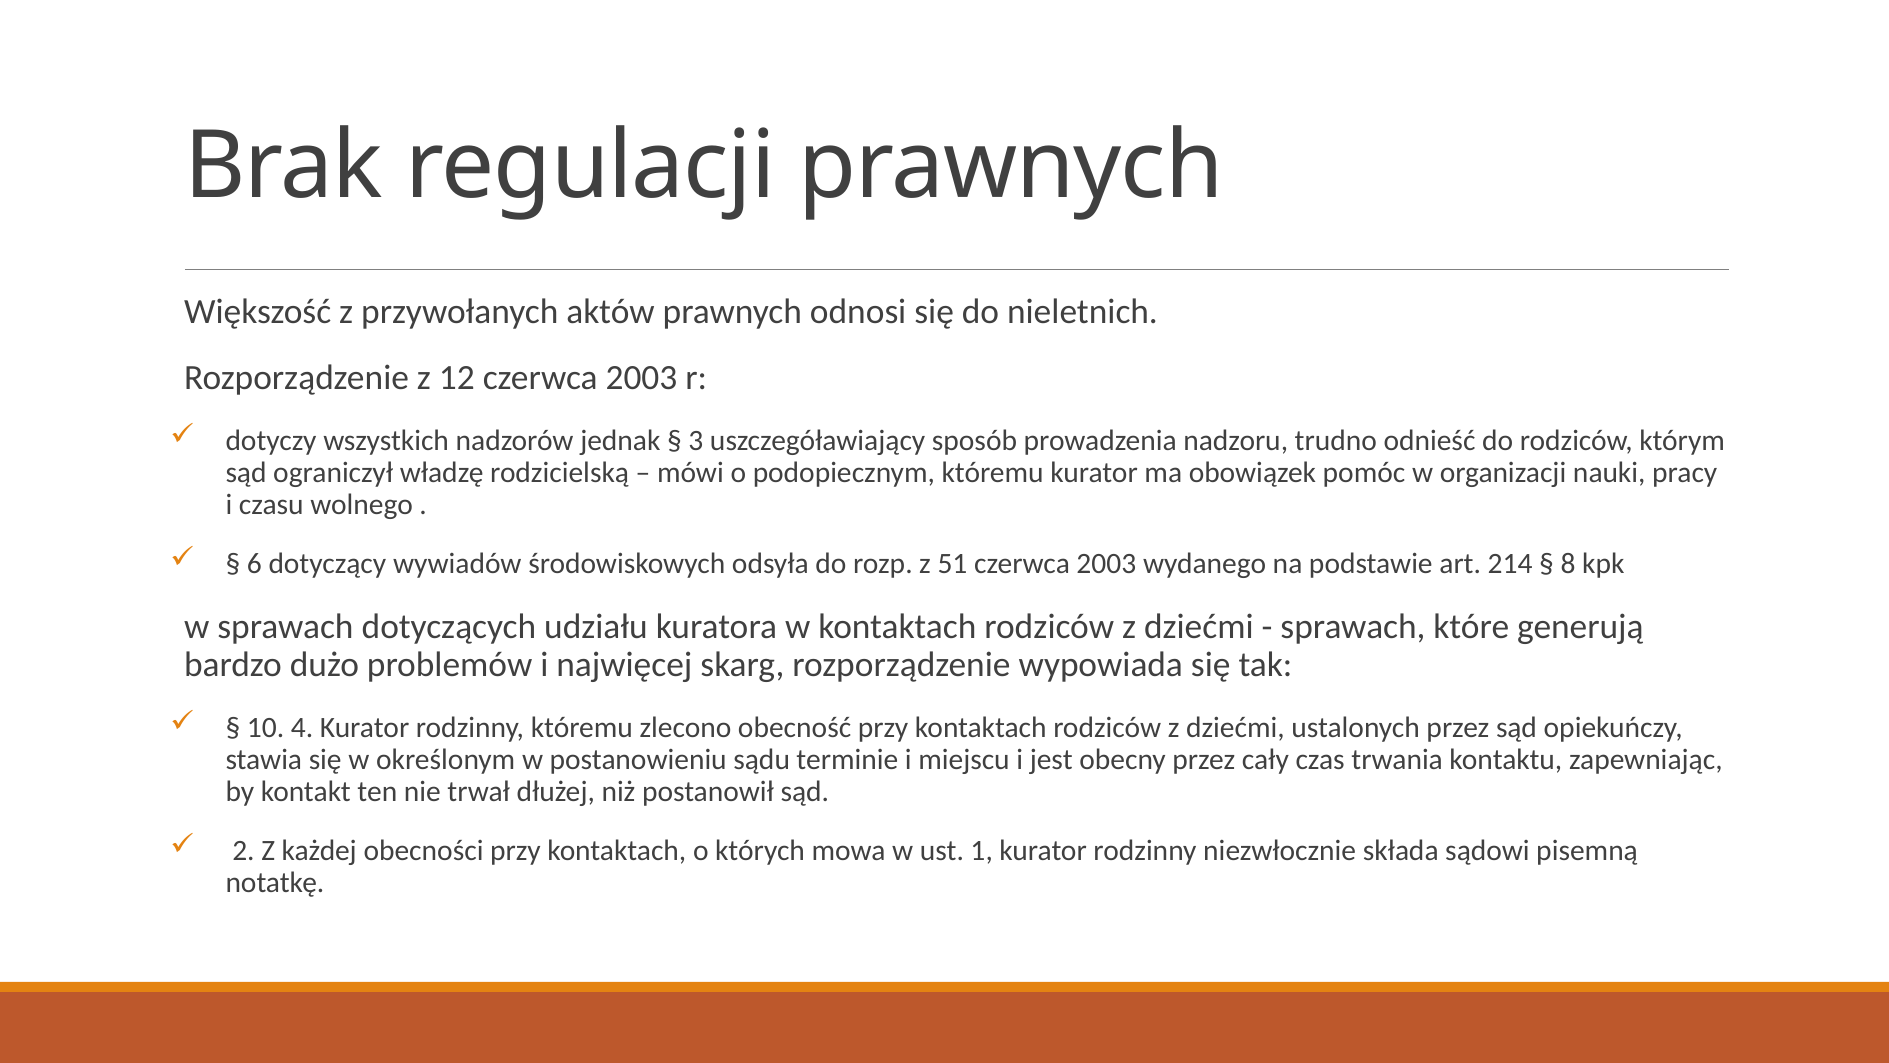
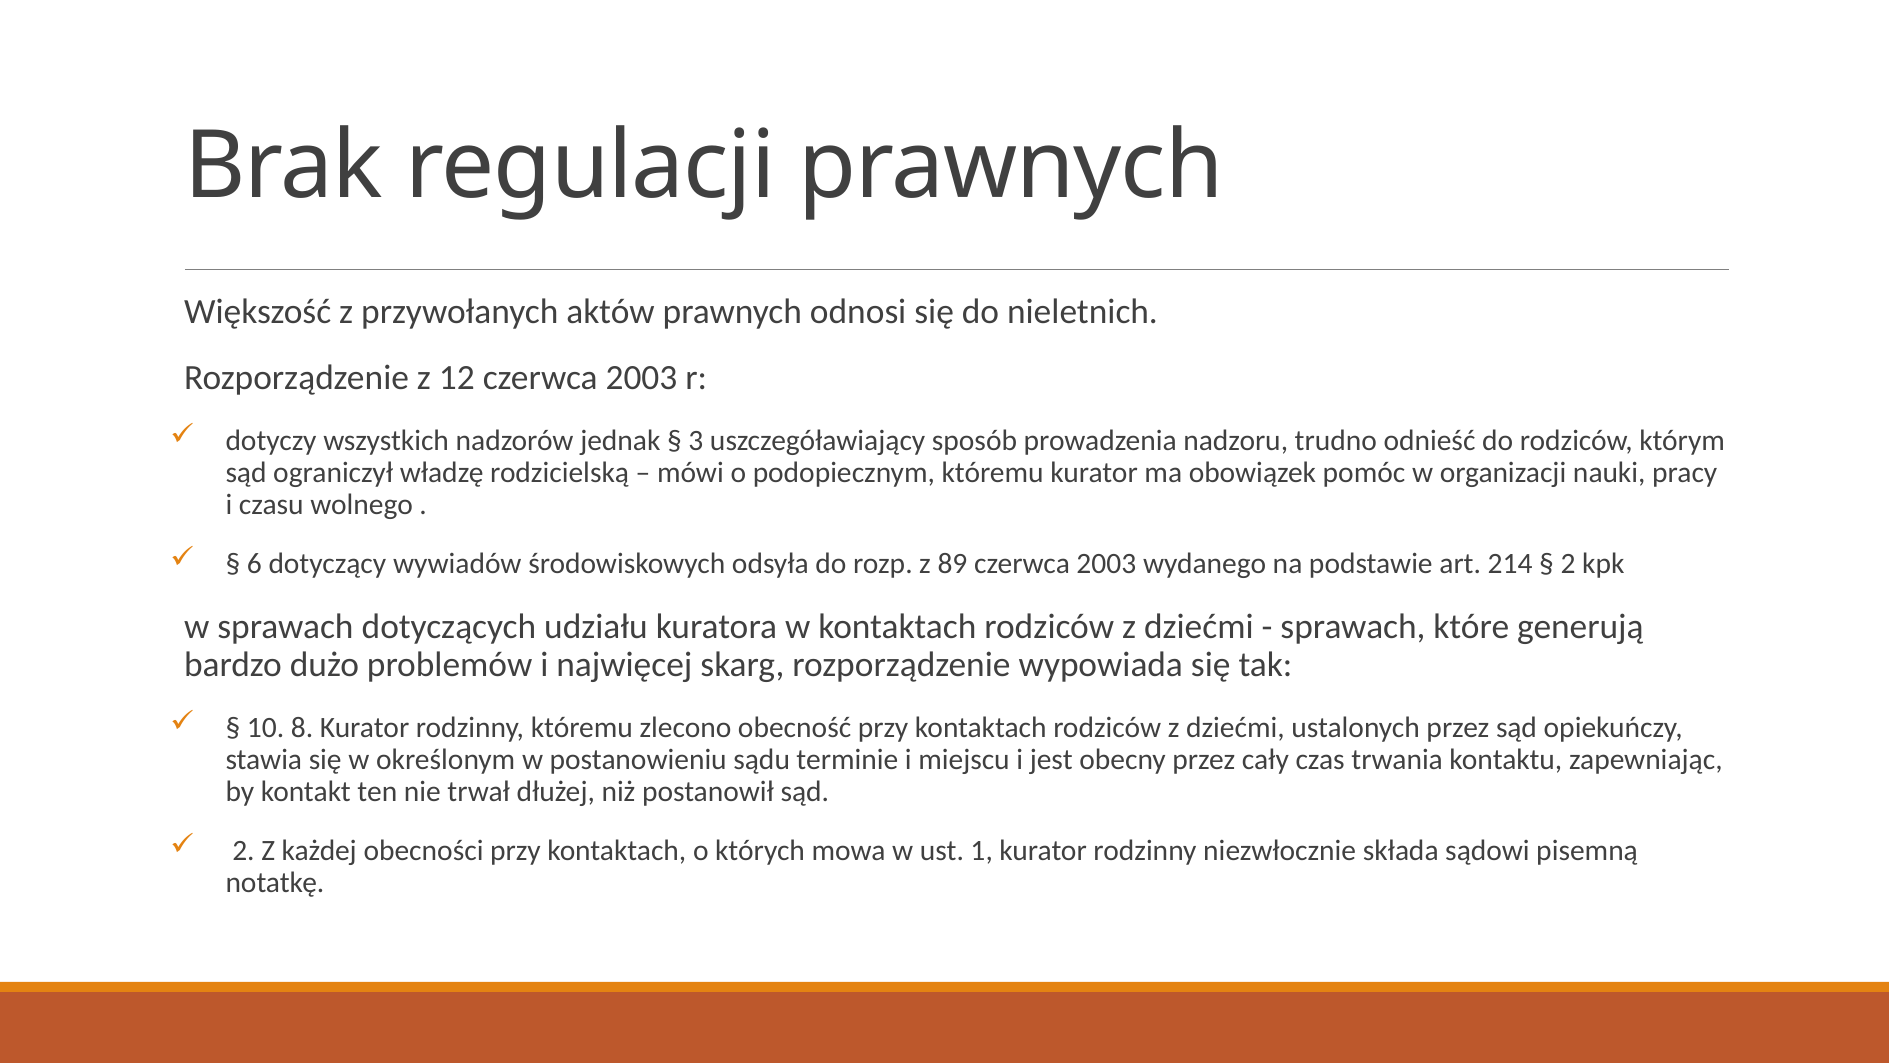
51: 51 -> 89 (953, 564)
8: 8 -> 2 (1568, 564)
4: 4 -> 8 (302, 727)
